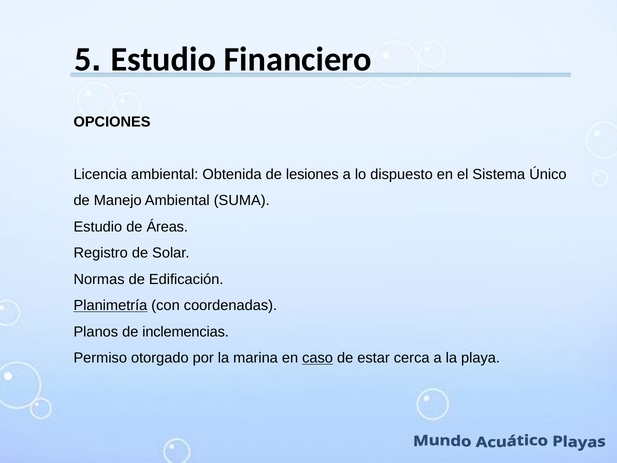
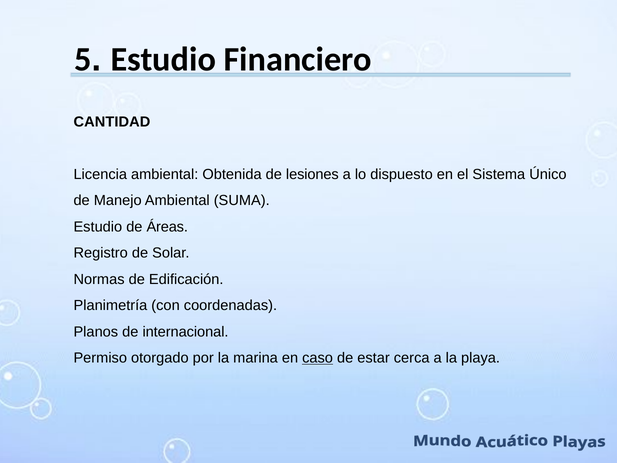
OPCIONES: OPCIONES -> CANTIDAD (112, 122)
Planimetría underline: present -> none (110, 305)
inclemencias: inclemencias -> internacional (186, 332)
